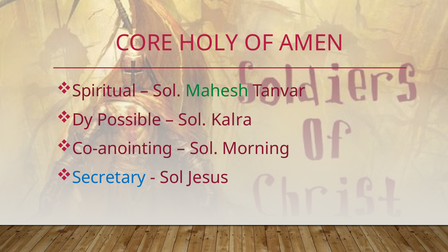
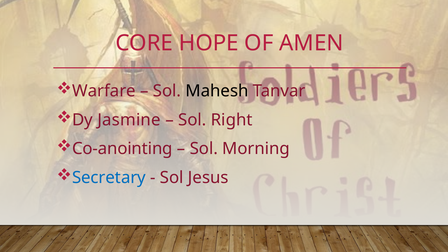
HOLY: HOLY -> HOPE (209, 43)
Spiritual: Spiritual -> Warfare (104, 91)
Mahesh colour: green -> black (217, 91)
Possible: Possible -> Jasmine (129, 120)
Kalra: Kalra -> Right (232, 120)
